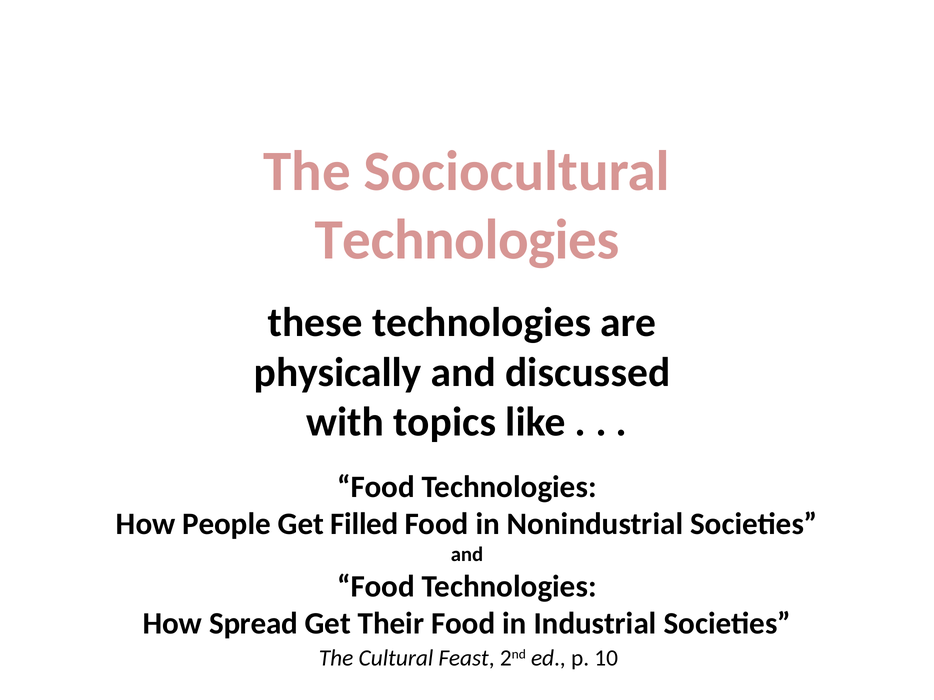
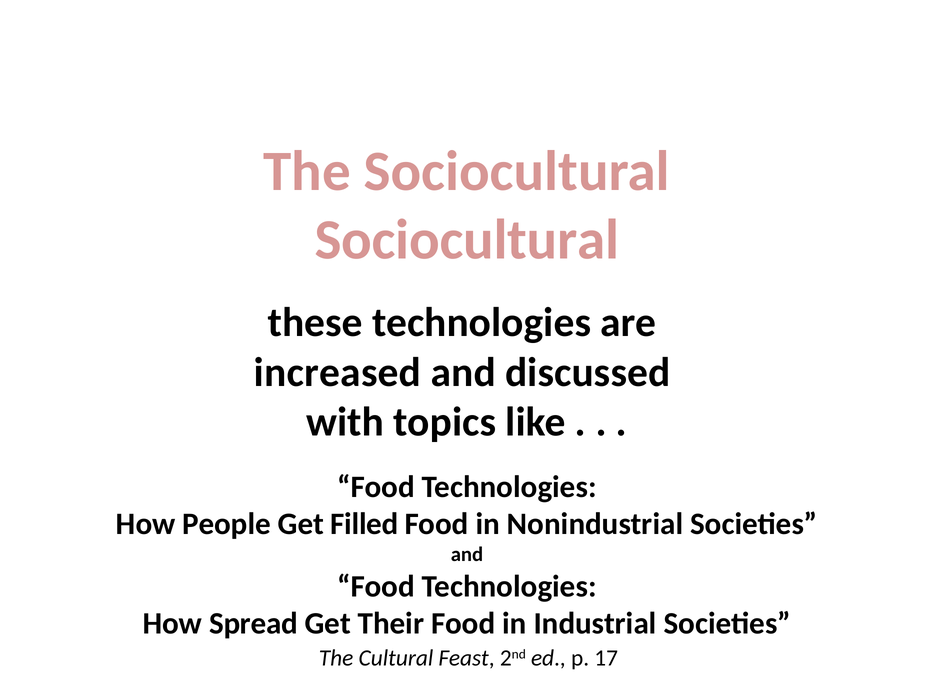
Technologies: Technologies -> Sociocultural (467, 240)
physically: physically -> increased (338, 373)
10: 10 -> 17 (606, 658)
